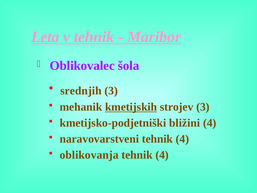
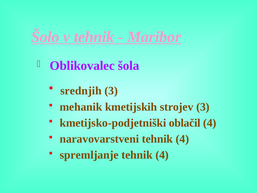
Leta: Leta -> Šolo (45, 37)
kmetijskih underline: present -> none (131, 107)
bližini: bližini -> oblačil (185, 123)
oblikovanja: oblikovanja -> spremljanje (89, 155)
